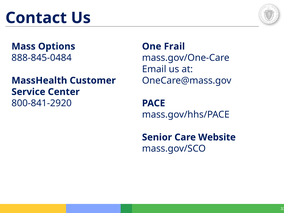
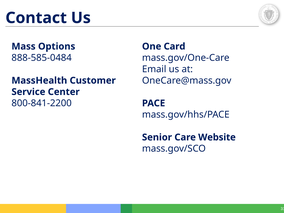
Frail: Frail -> Card (175, 46)
888-845-0484: 888-845-0484 -> 888-585-0484 (42, 58)
800-841-2920: 800-841-2920 -> 800-841-2200 (42, 103)
